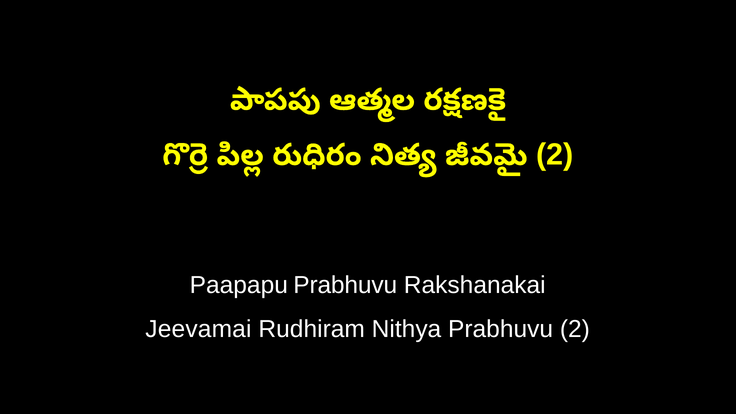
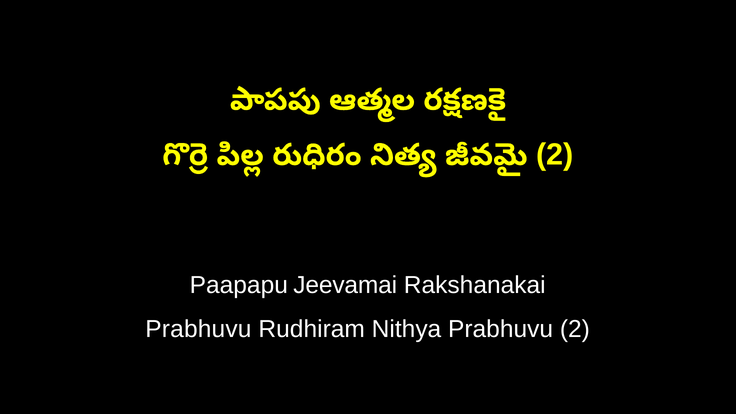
Paapapu Prabhuvu: Prabhuvu -> Jeevamai (345, 285)
Jeevamai: Jeevamai -> Prabhuvu (198, 329)
